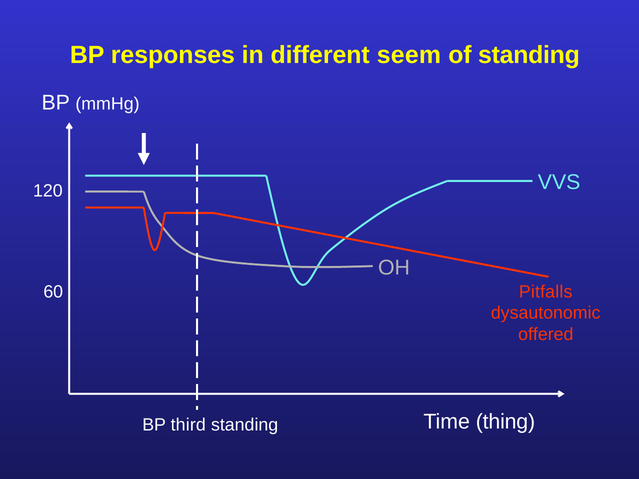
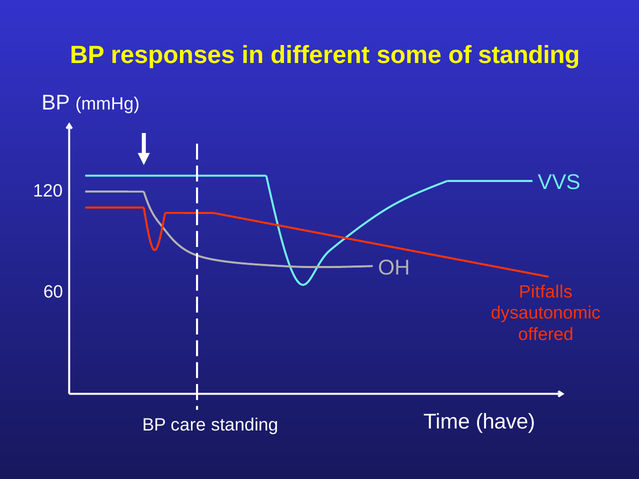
seem: seem -> some (409, 55)
thing: thing -> have (505, 422)
third: third -> care (188, 425)
